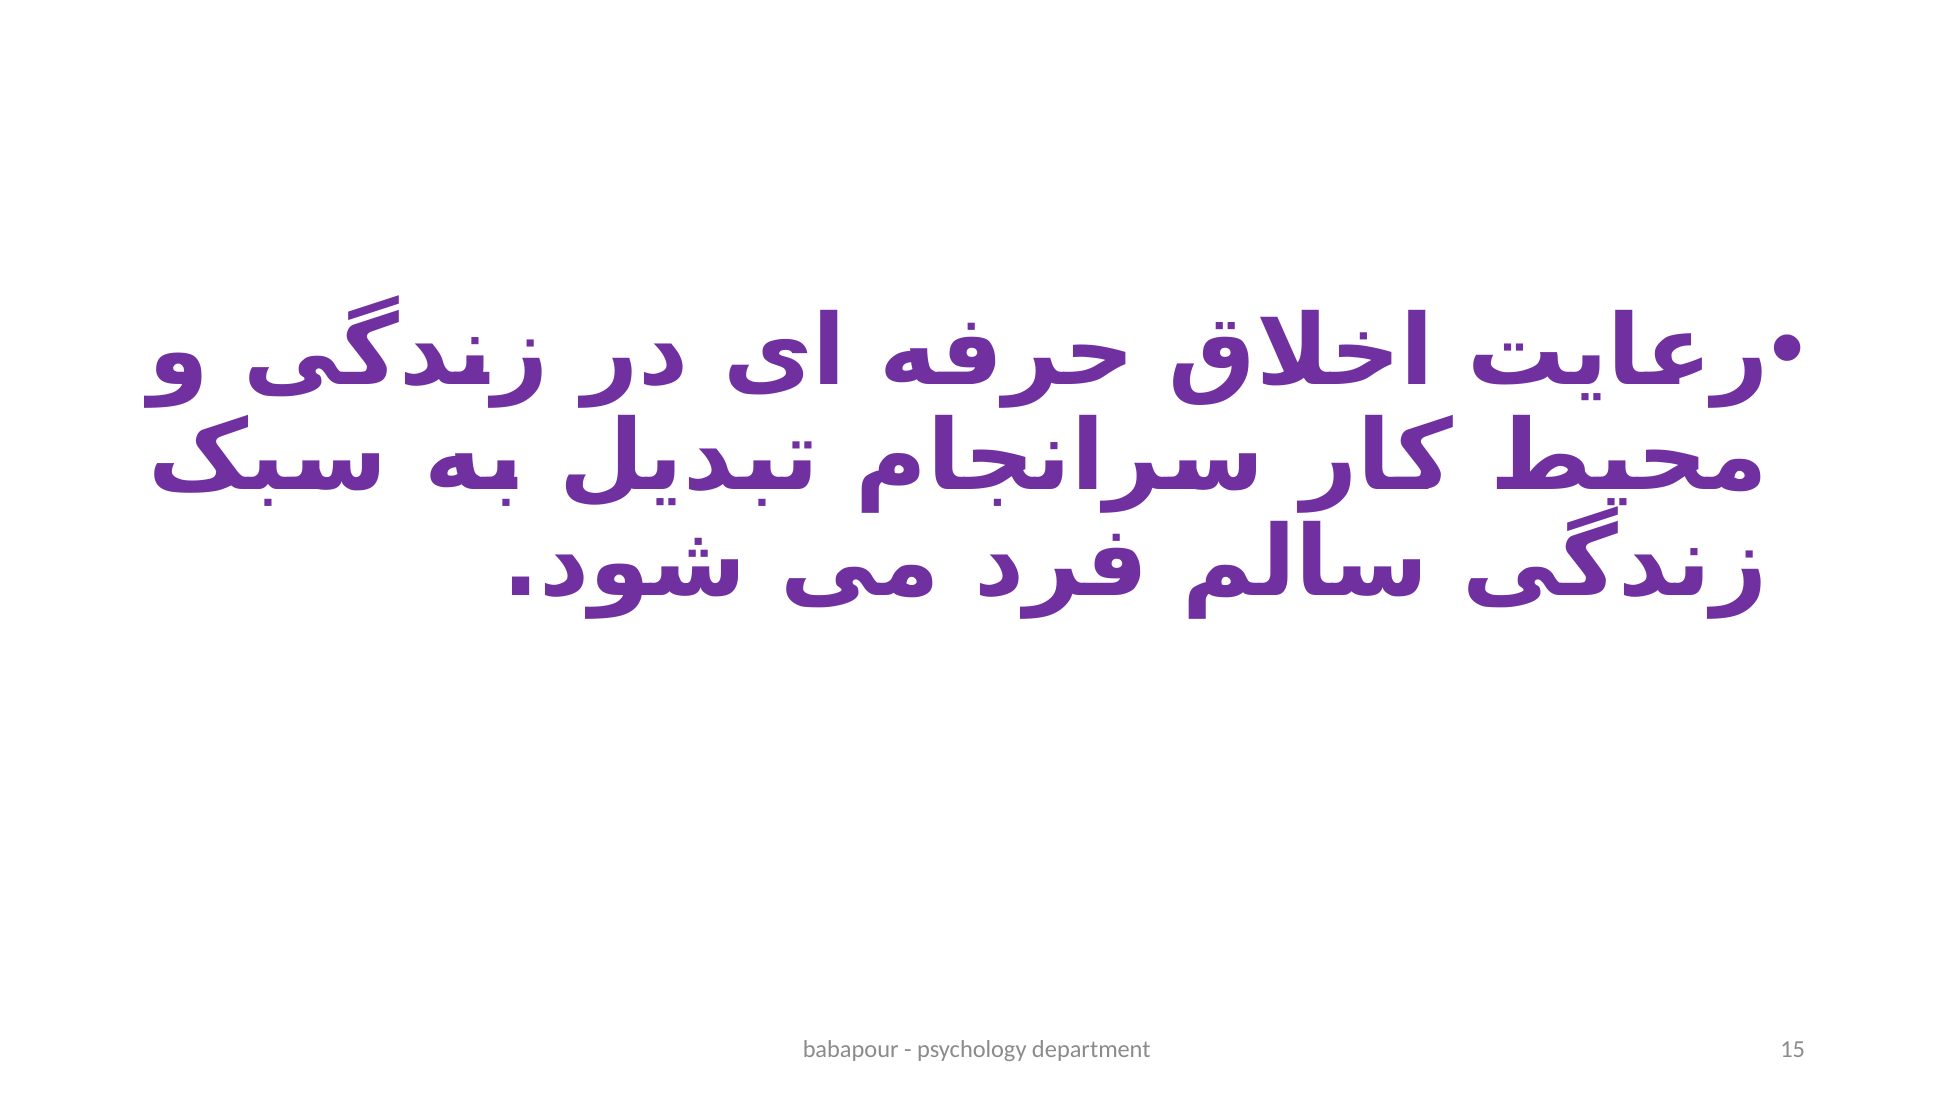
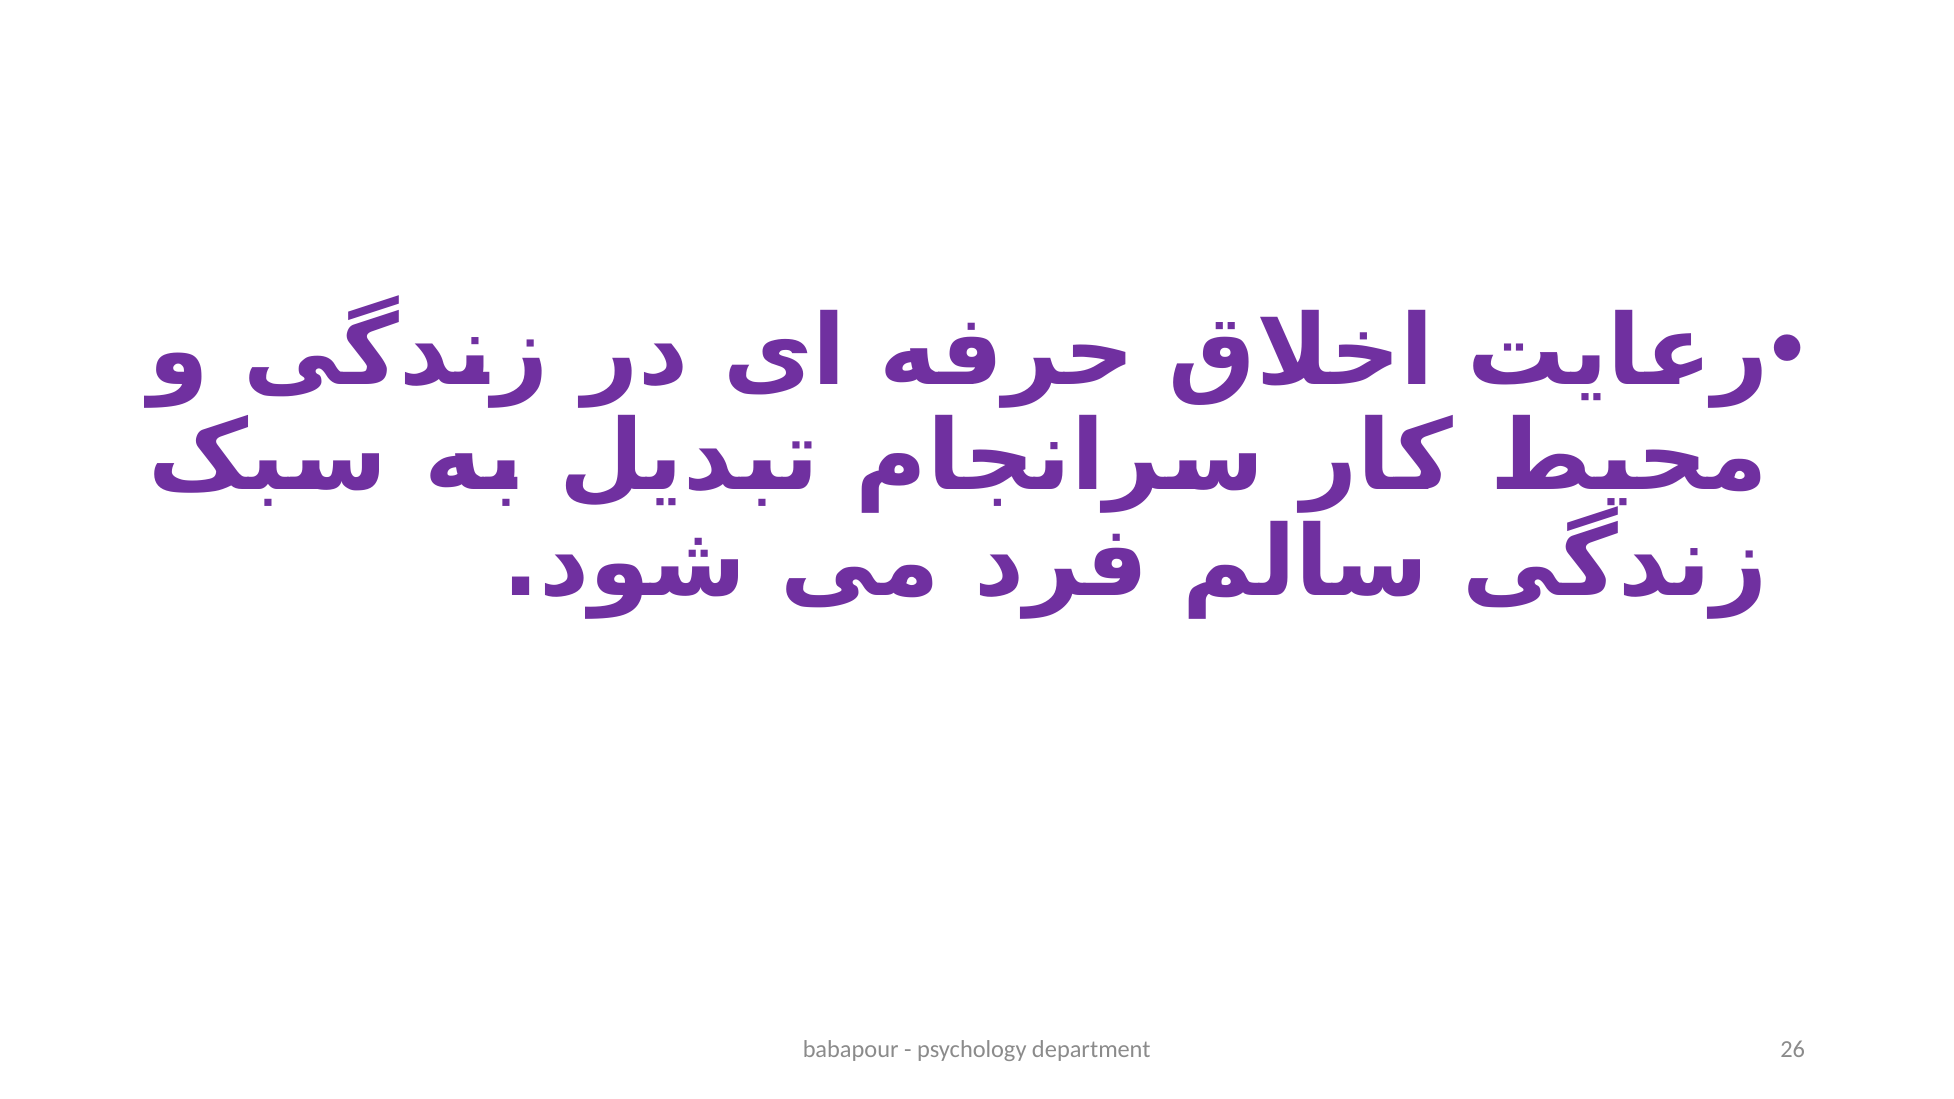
15: 15 -> 26 (1793, 1049)
